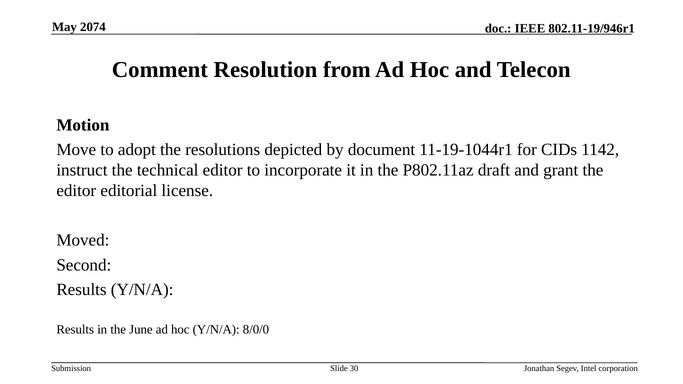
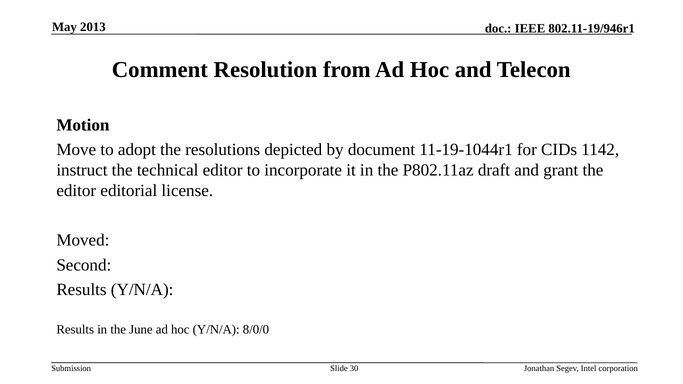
2074: 2074 -> 2013 (93, 27)
